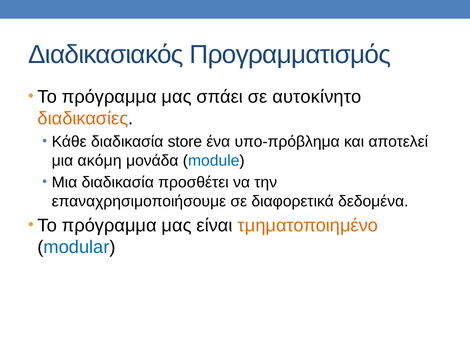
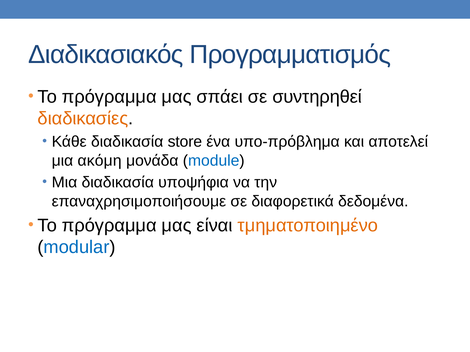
αυτοκίνητο: αυτοκίνητο -> συντηρηθεί (317, 97)
προσθέτει: προσθέτει -> υποψήφια (193, 183)
